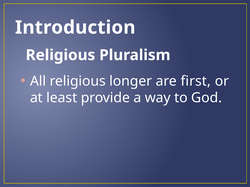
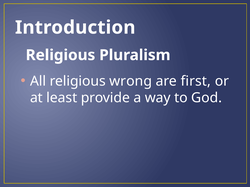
longer: longer -> wrong (131, 81)
